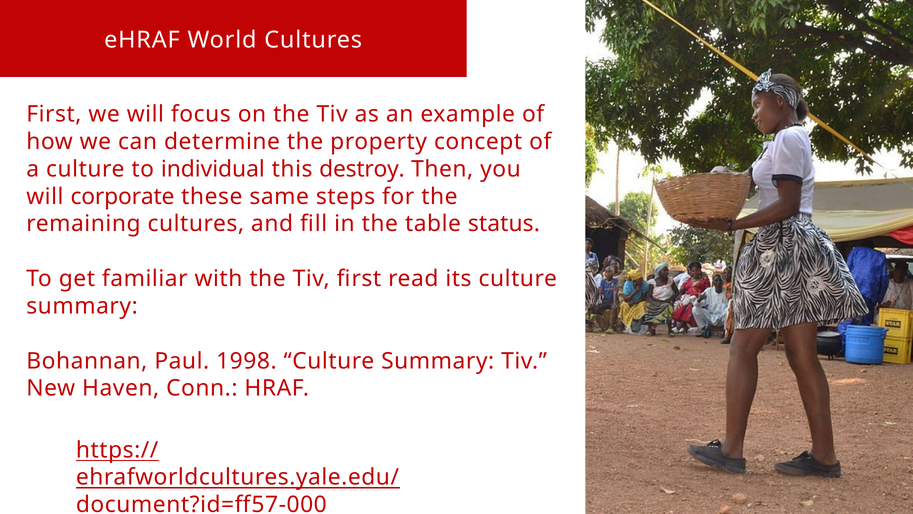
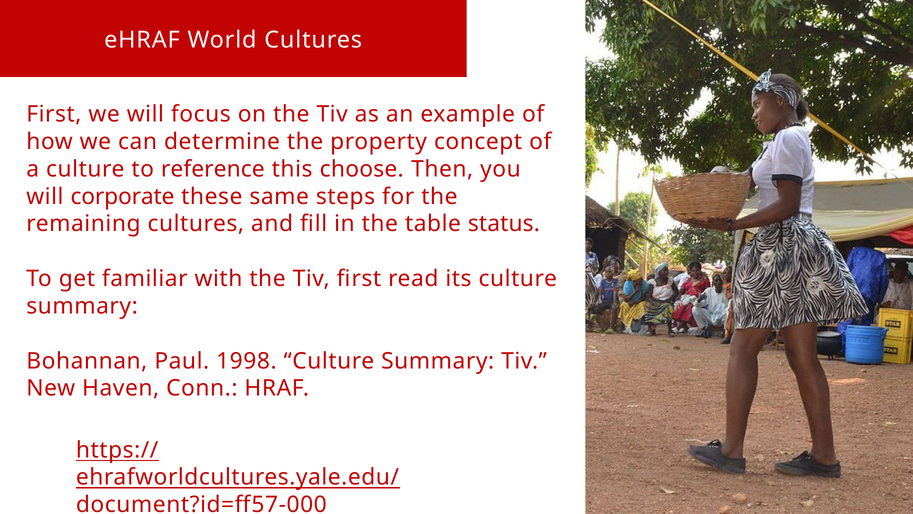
individual: individual -> reference (213, 169)
destroy: destroy -> choose (362, 169)
